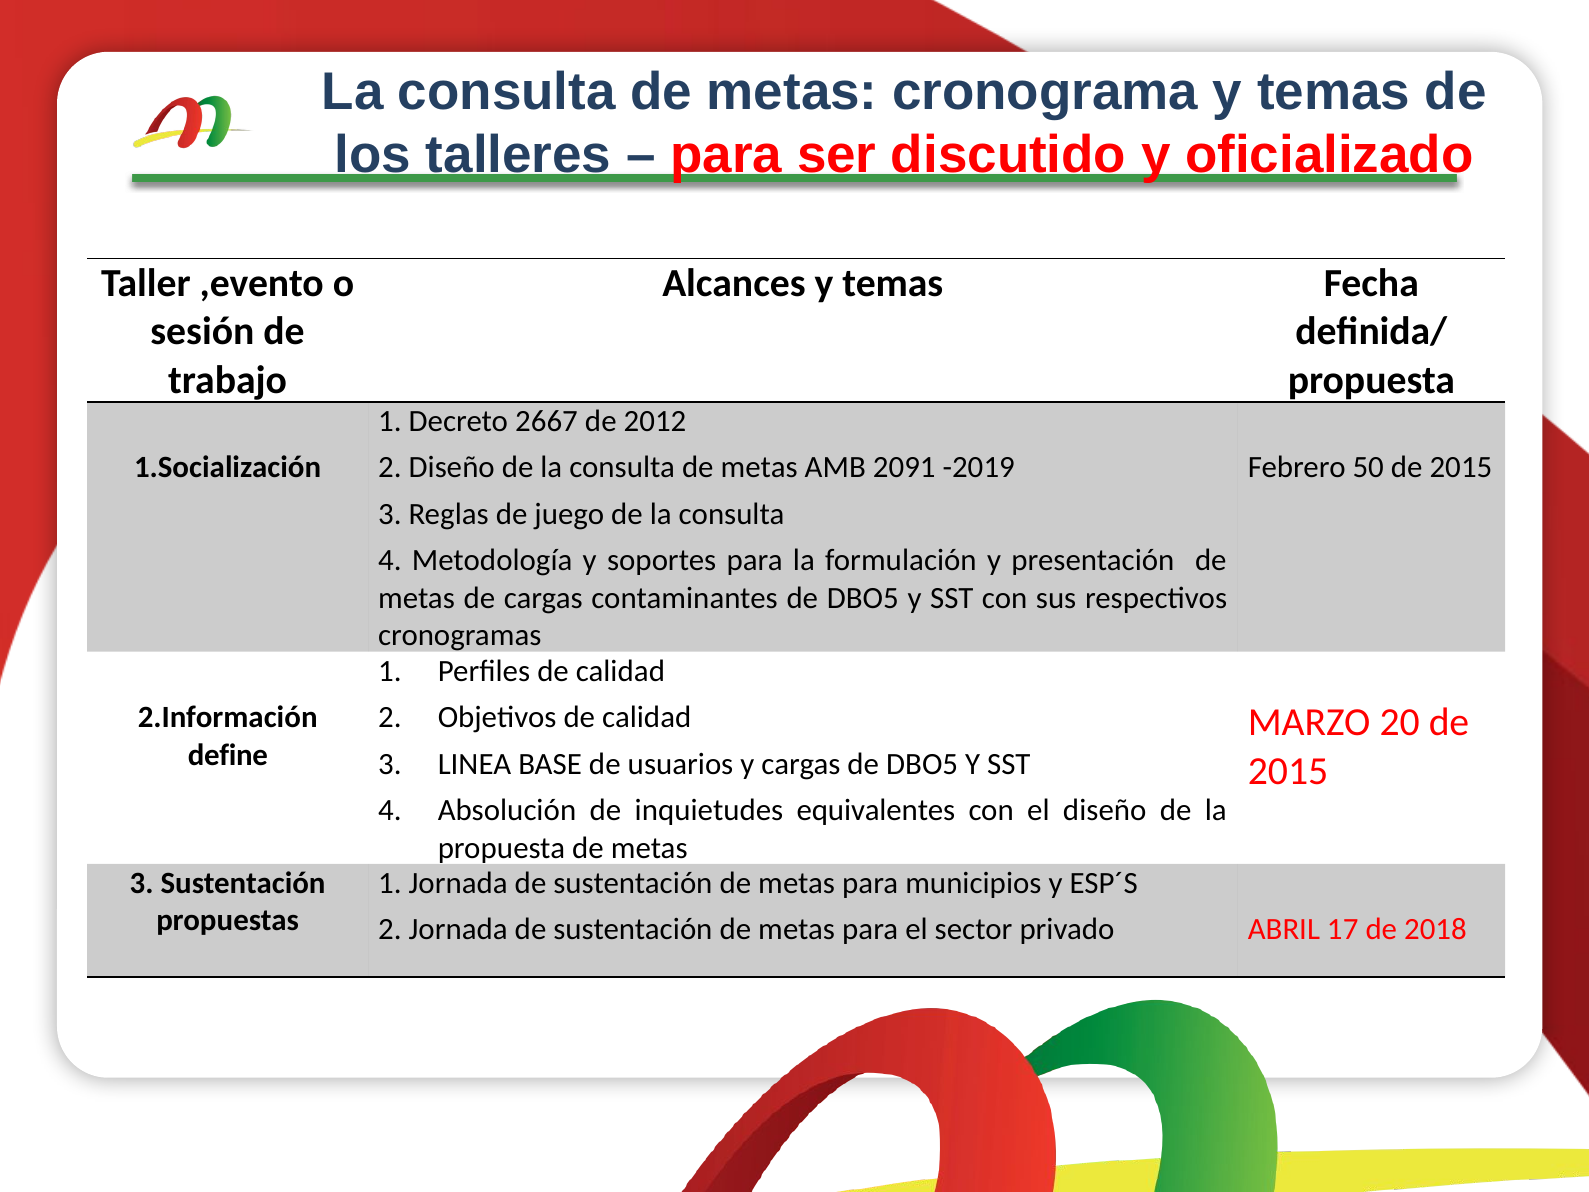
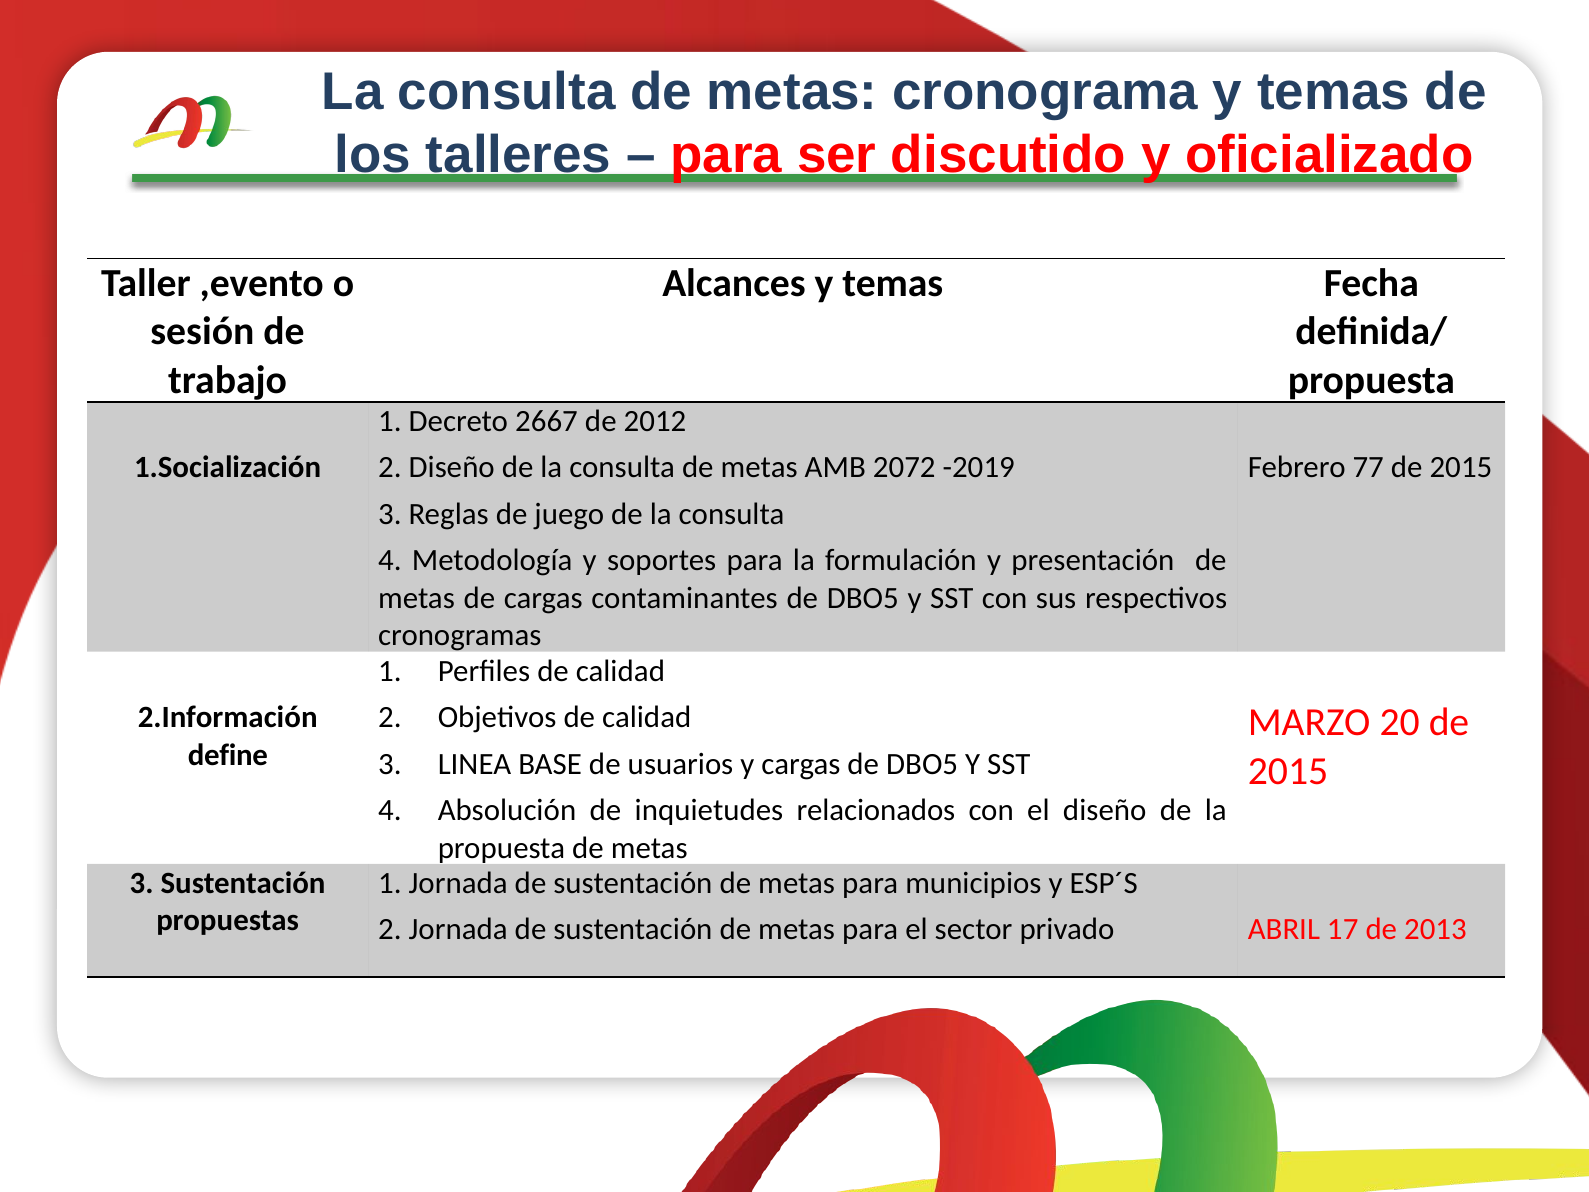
2091: 2091 -> 2072 (904, 467)
50: 50 -> 77 (1368, 467)
equivalentes: equivalentes -> relacionados (876, 810)
2018: 2018 -> 2013 (1435, 929)
